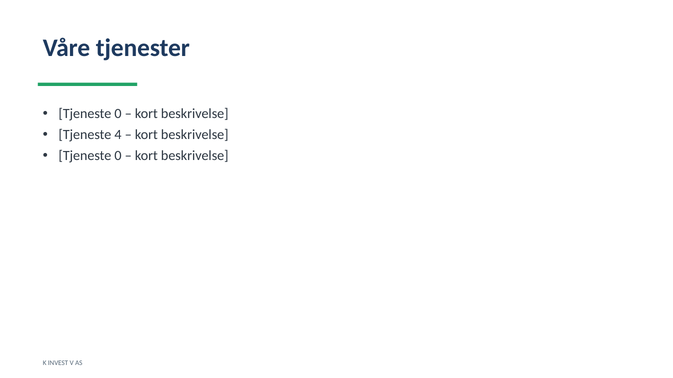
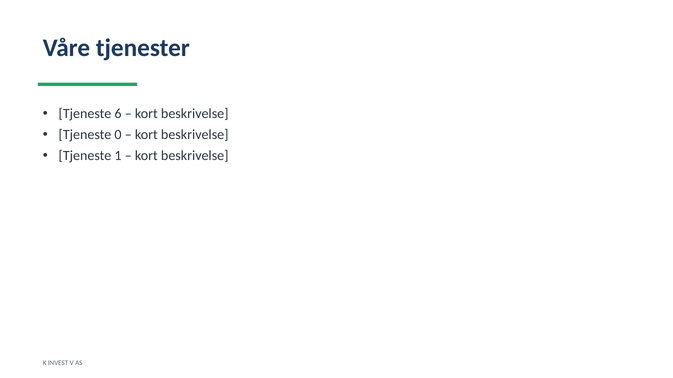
0: 0 -> 6 (118, 114)
4: 4 -> 0 (118, 135)
0: 0 -> 1 (118, 156)
